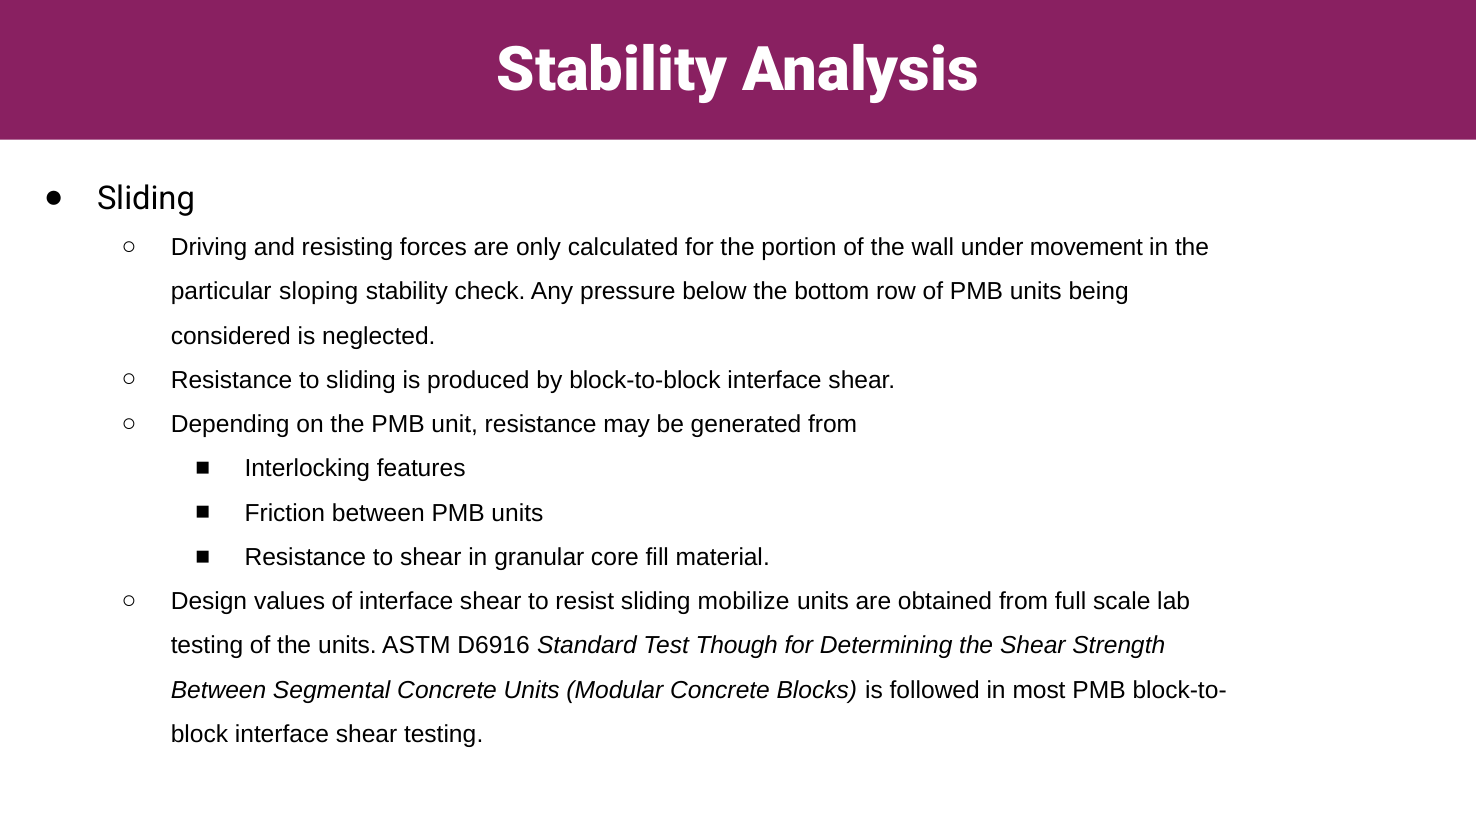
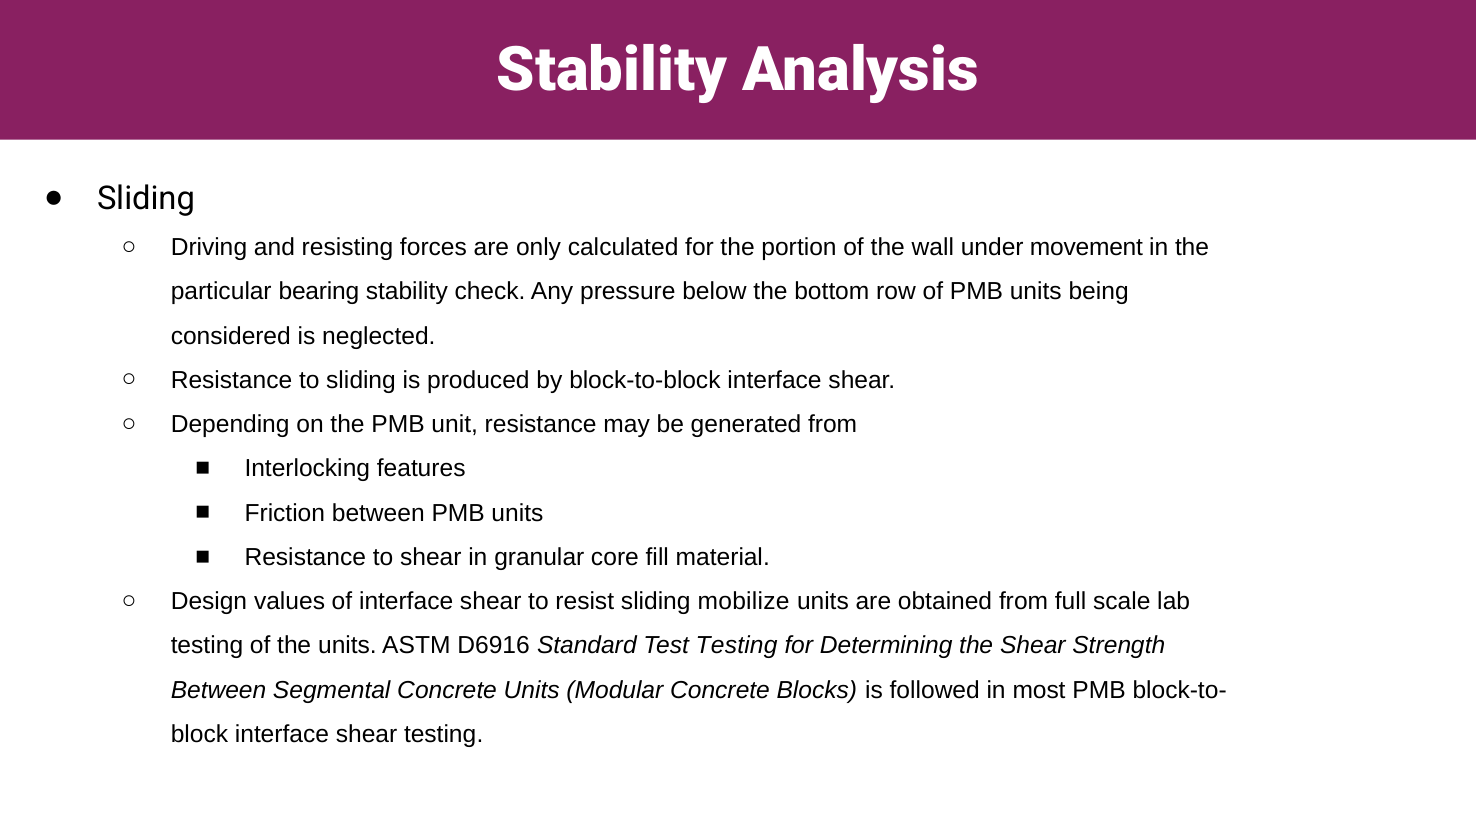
sloping: sloping -> bearing (319, 292)
Test Though: Though -> Testing (737, 646)
